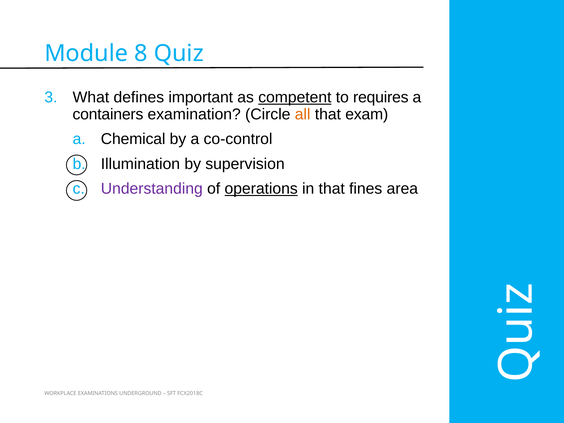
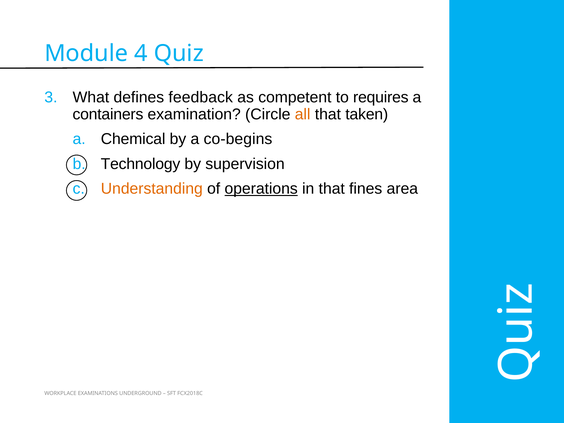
8: 8 -> 4 (141, 53)
important: important -> feedback (201, 97)
competent underline: present -> none (295, 97)
exam: exam -> taken (367, 114)
co-control: co-control -> co-begins (238, 139)
Illumination: Illumination -> Technology (141, 164)
Understanding colour: purple -> orange (152, 189)
